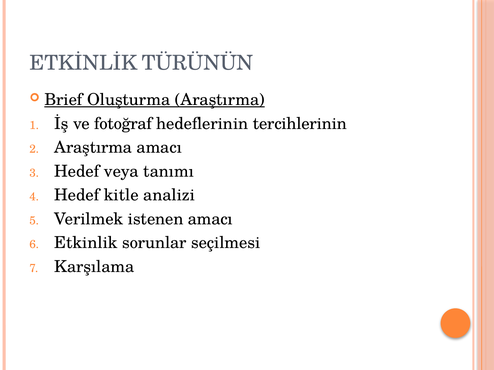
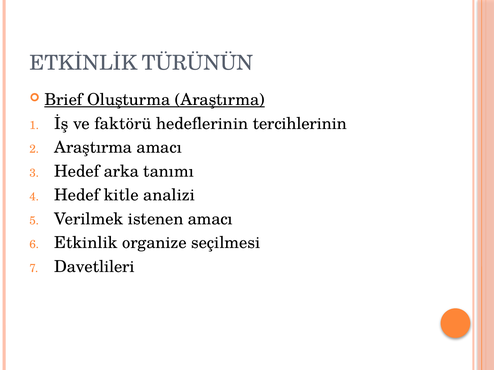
fotoğraf: fotoğraf -> faktörü (123, 124)
veya: veya -> arka (121, 172)
sorunlar: sorunlar -> organize (154, 243)
Karşılama: Karşılama -> Davetlileri (94, 267)
